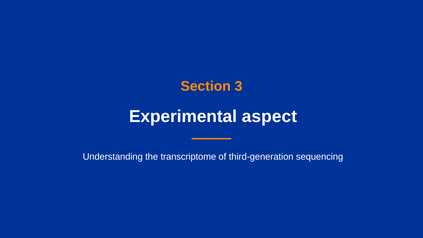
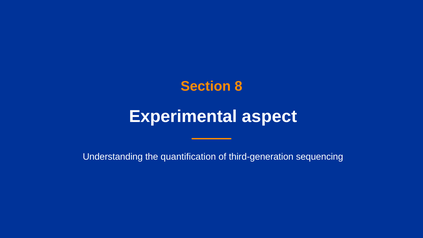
3: 3 -> 8 (238, 86)
transcriptome: transcriptome -> quantification (188, 157)
